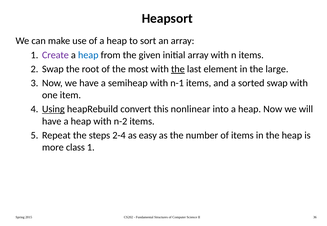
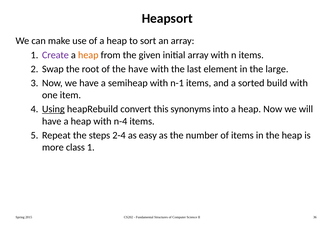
heap colour: blue -> orange (88, 55)
the most: most -> have (138, 69)
the underline: present -> none (178, 69)
sorted swap: swap -> build (277, 83)
nonlinear: nonlinear -> synonyms (191, 109)
n-2: n-2 -> n-4 (121, 121)
